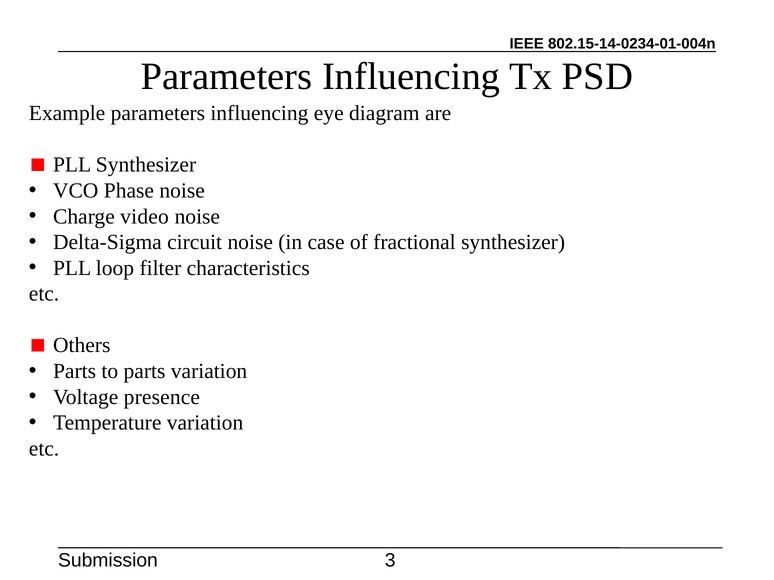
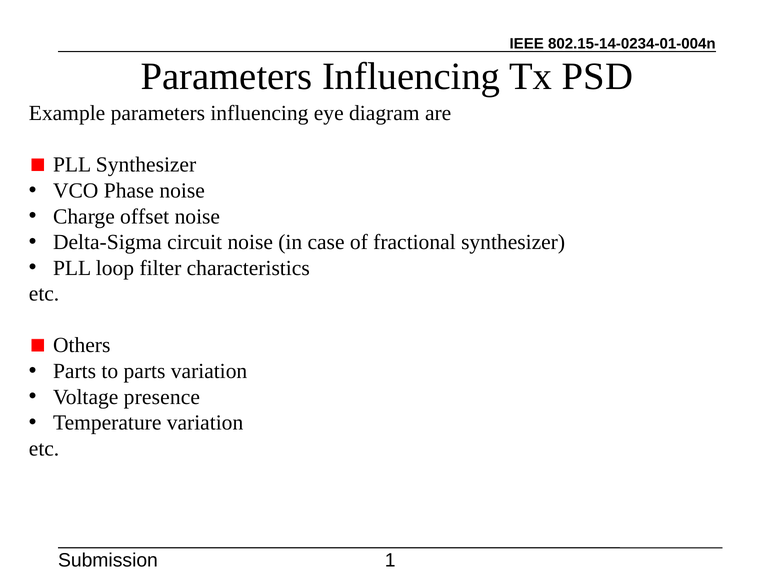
video: video -> offset (145, 217)
3: 3 -> 1 (390, 561)
